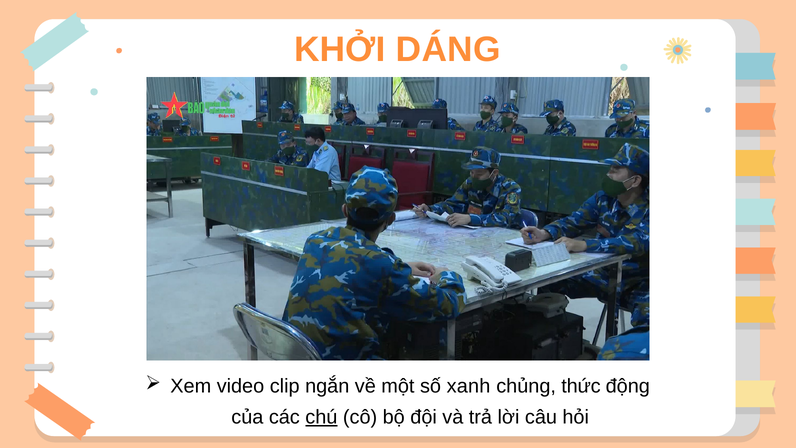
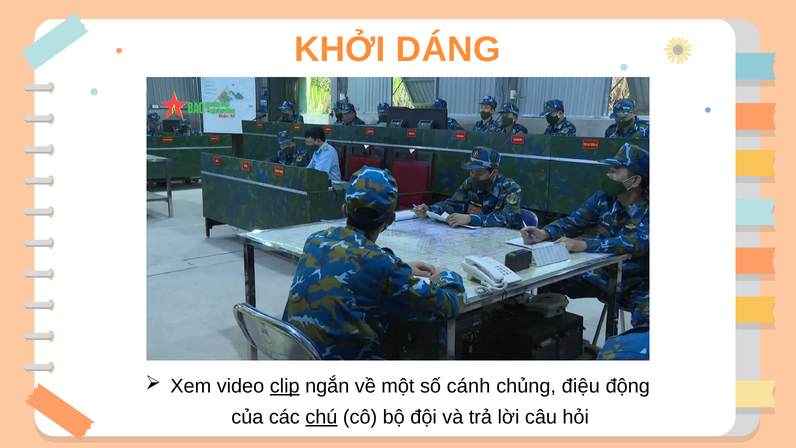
clip underline: none -> present (285, 386)
xanh: xanh -> cánh (469, 386)
thức: thức -> điệu (581, 386)
